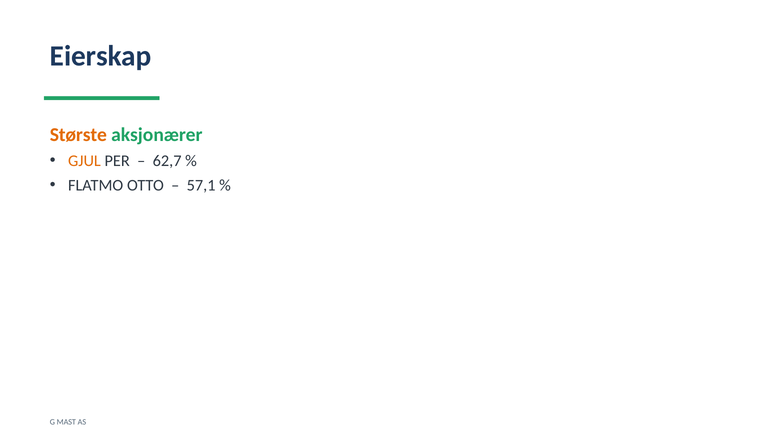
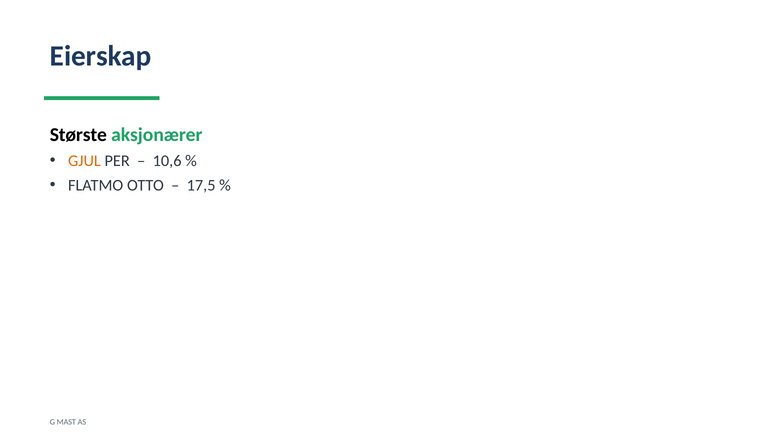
Største colour: orange -> black (78, 135)
62,7: 62,7 -> 10,6 (167, 161)
57,1: 57,1 -> 17,5 (201, 185)
